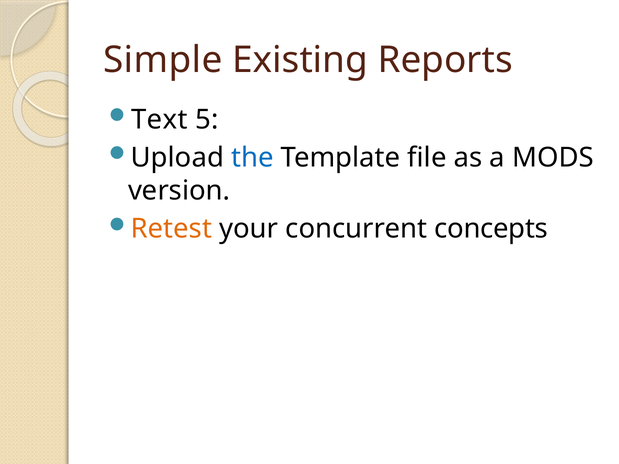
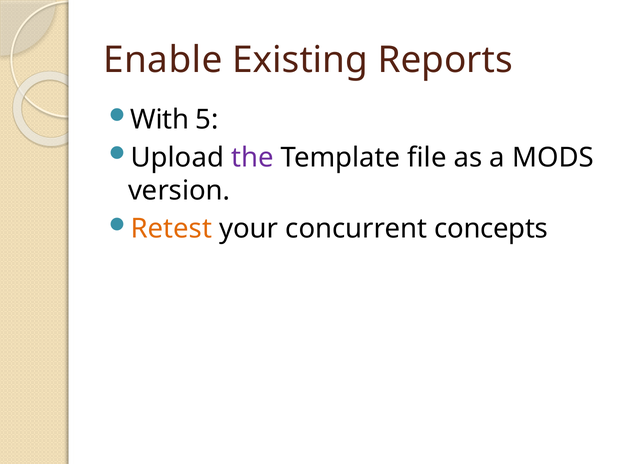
Simple: Simple -> Enable (163, 60)
Text: Text -> With (160, 119)
the colour: blue -> purple (252, 158)
